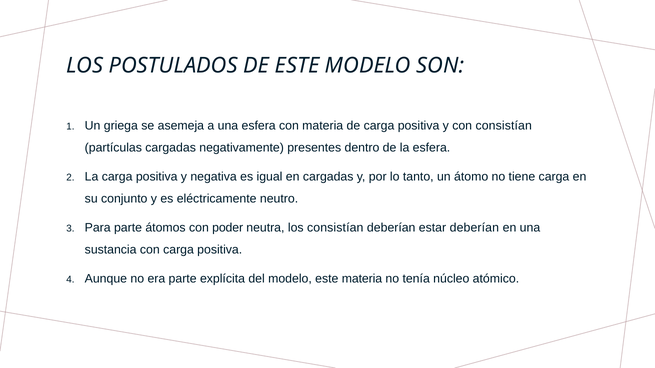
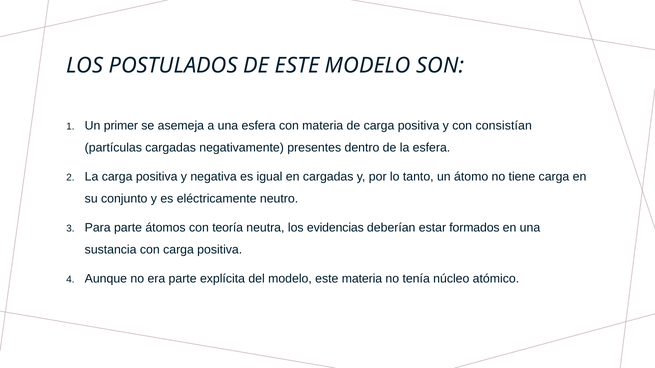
griega: griega -> primer (121, 126)
poder: poder -> teoría (228, 228)
los consistían: consistían -> evidencias (335, 228)
estar deberían: deberían -> formados (474, 228)
